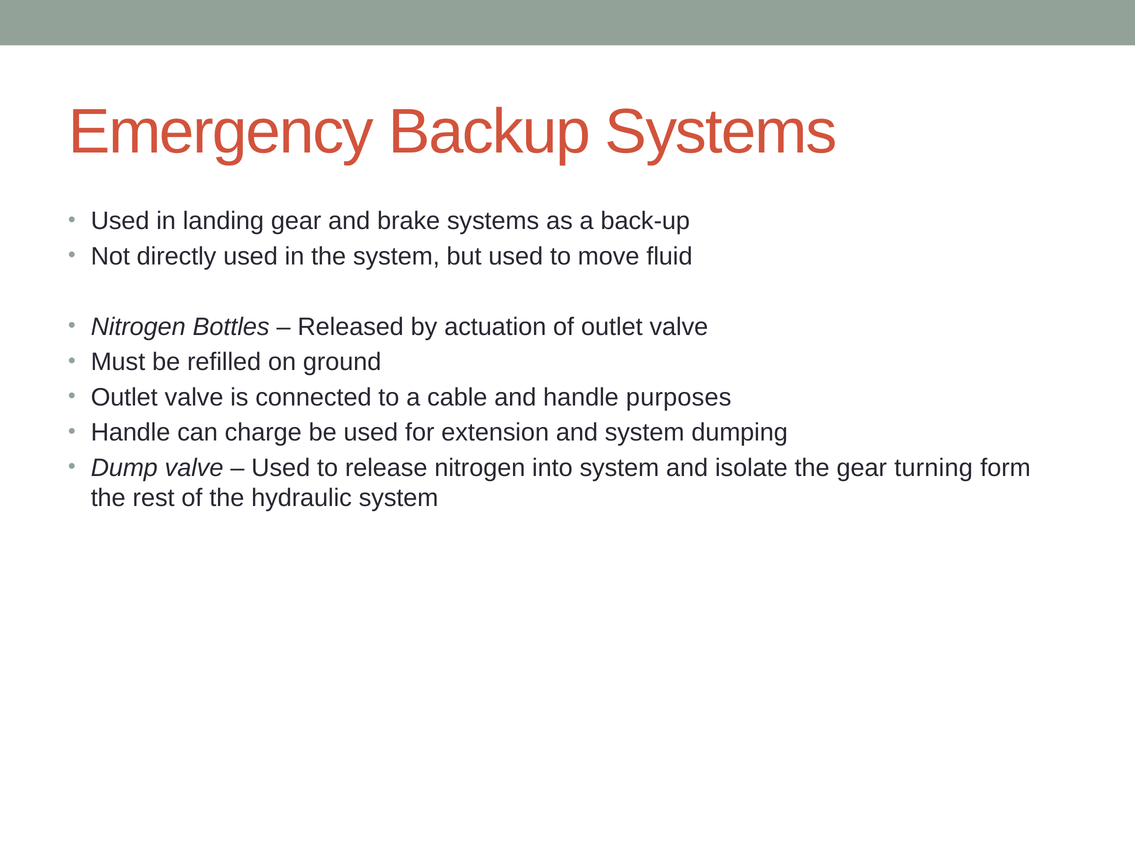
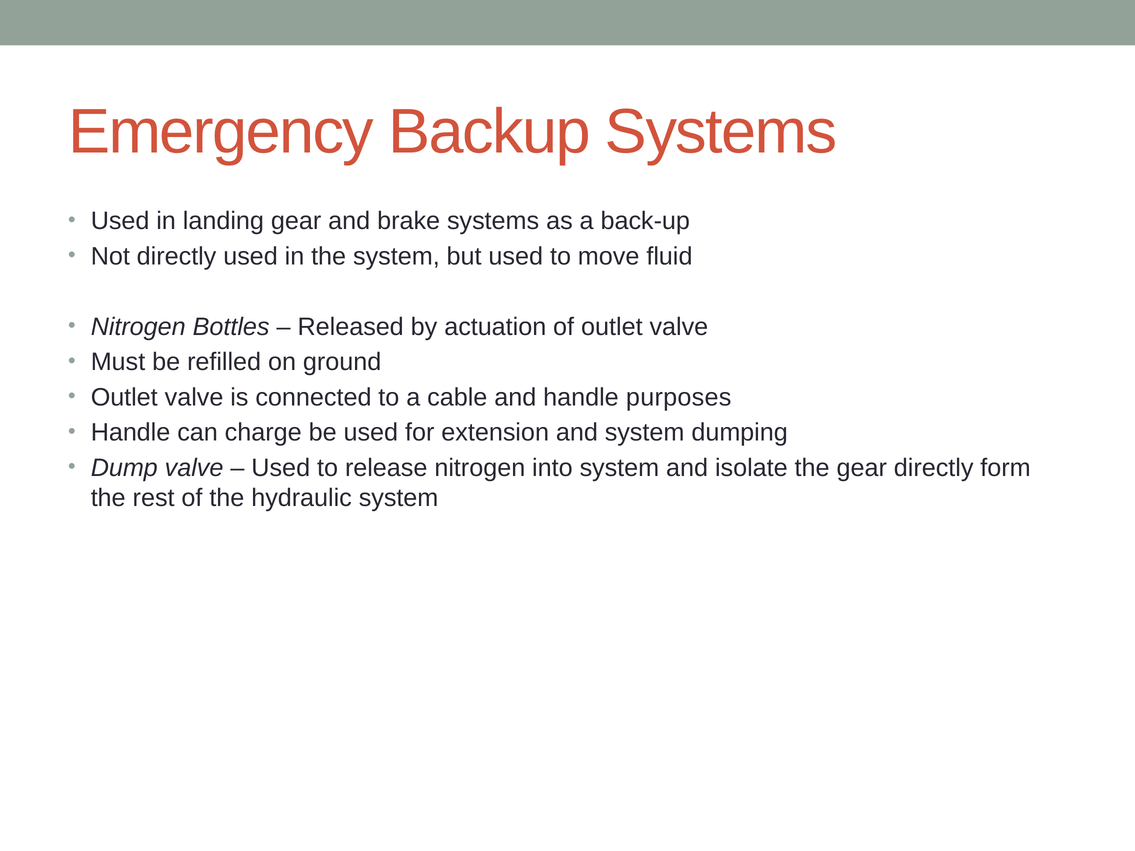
gear turning: turning -> directly (934, 468)
